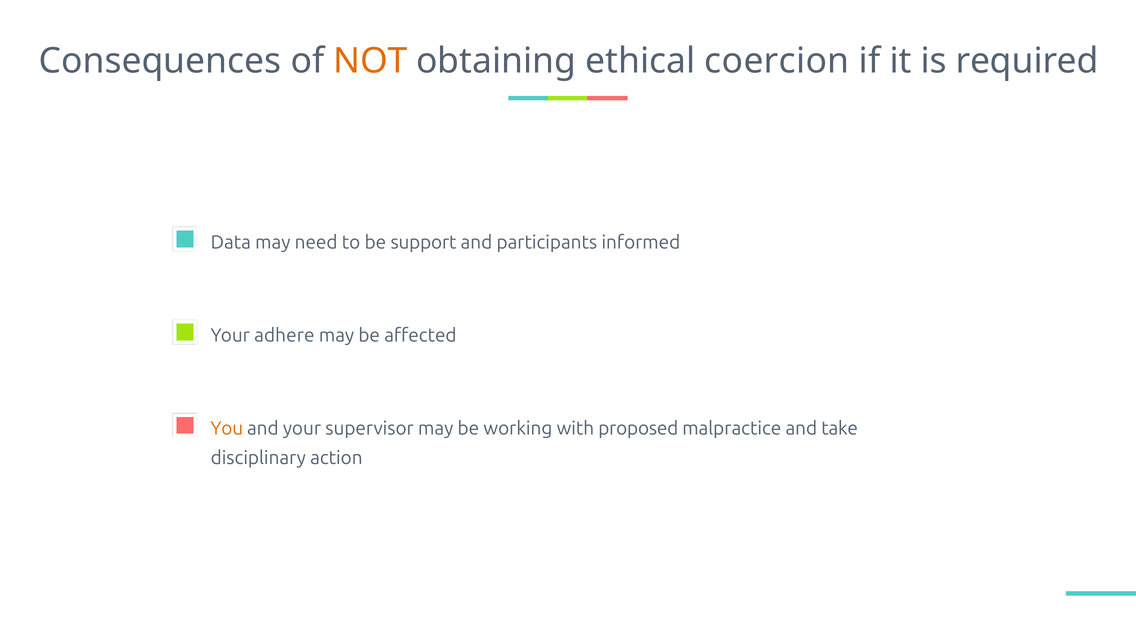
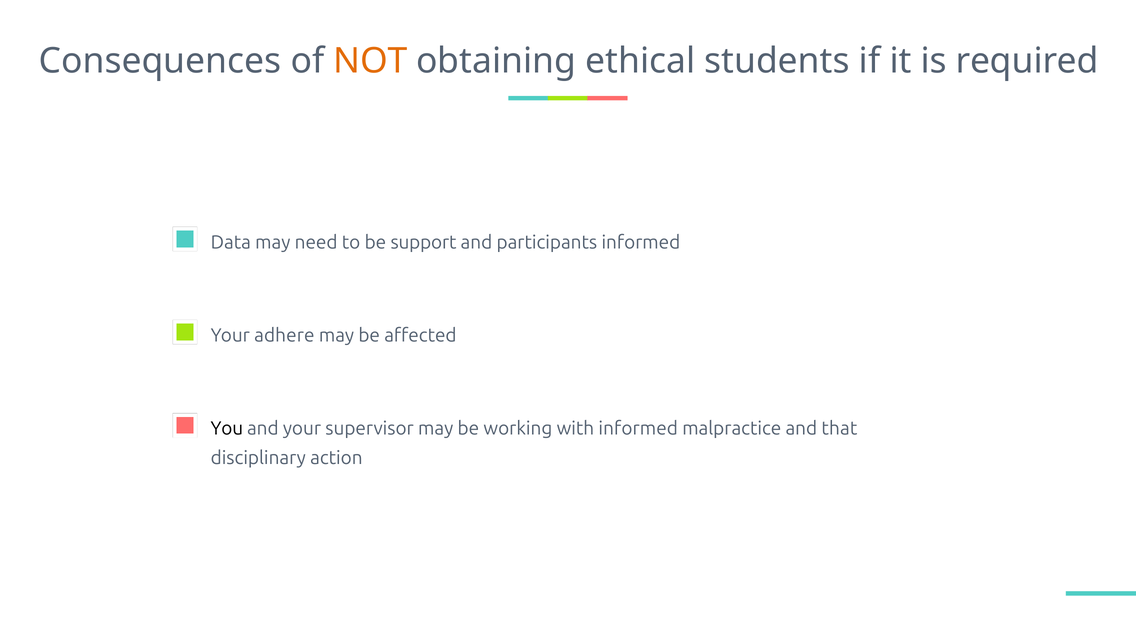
coercion: coercion -> students (777, 61)
You colour: orange -> black (227, 429)
with proposed: proposed -> informed (638, 429)
take: take -> that (839, 429)
